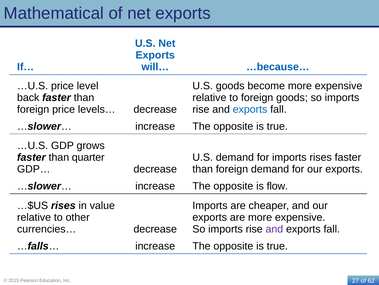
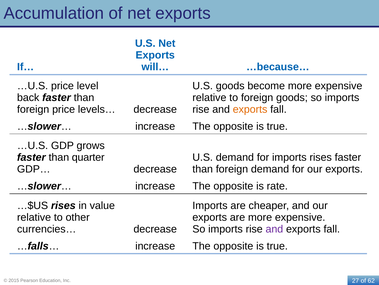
Mathematical: Mathematical -> Accumulation (54, 13)
exports colour: blue -> orange (250, 109)
flow: flow -> rate (277, 186)
